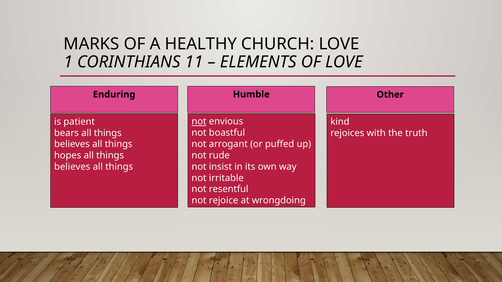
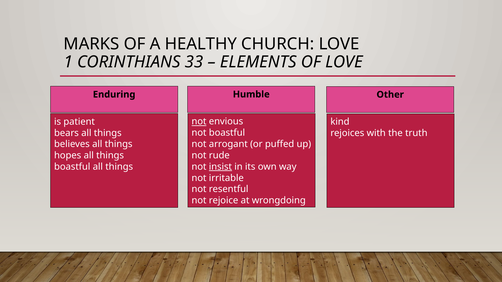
11: 11 -> 33 (194, 62)
insist underline: none -> present (220, 167)
believes: believes -> boastful (72, 167)
